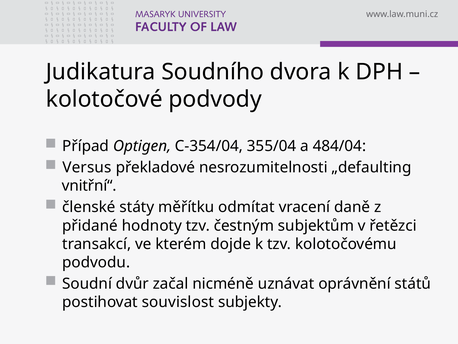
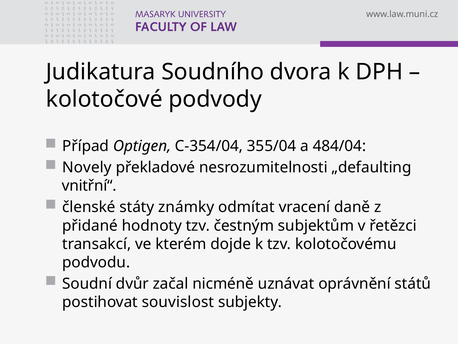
Versus: Versus -> Novely (87, 167)
měřítku: měřítku -> známky (186, 207)
